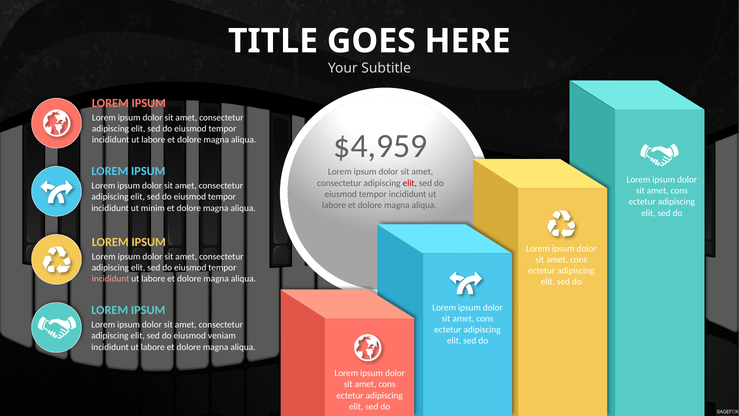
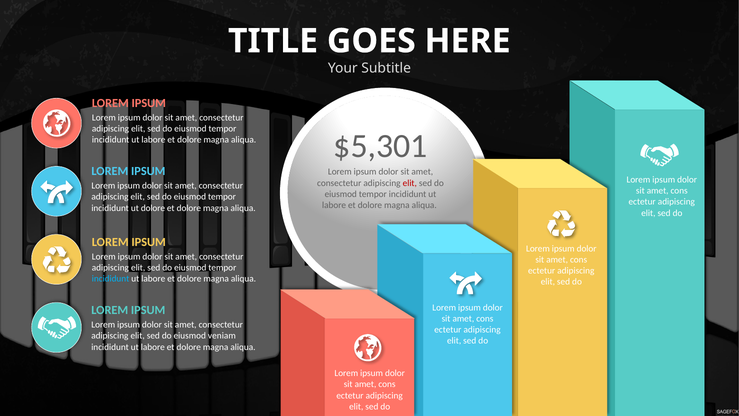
$4,959: $4,959 -> $5,301 (381, 146)
ut minim: minim -> dolore (153, 208)
incididunt colour: pink -> light blue (111, 279)
